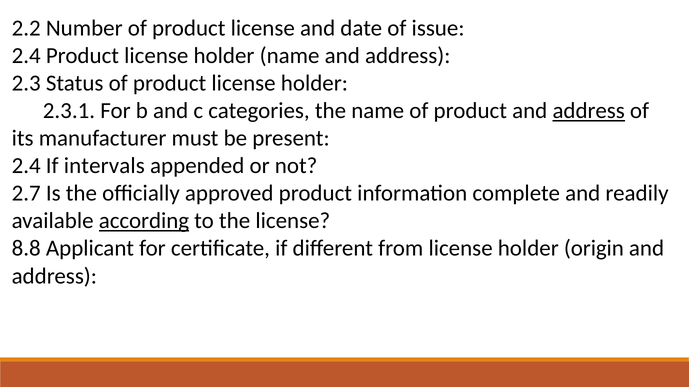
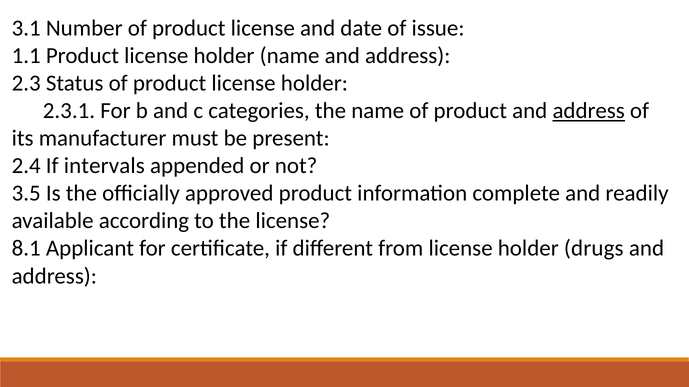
2.2: 2.2 -> 3.1 (26, 28)
2.4: 2.4 -> 1.1 (26, 56)
2.7: 2.7 -> 3.5 (26, 194)
according underline: present -> none (144, 221)
8.8: 8.8 -> 8.1 (26, 249)
origin: origin -> drugs (594, 249)
